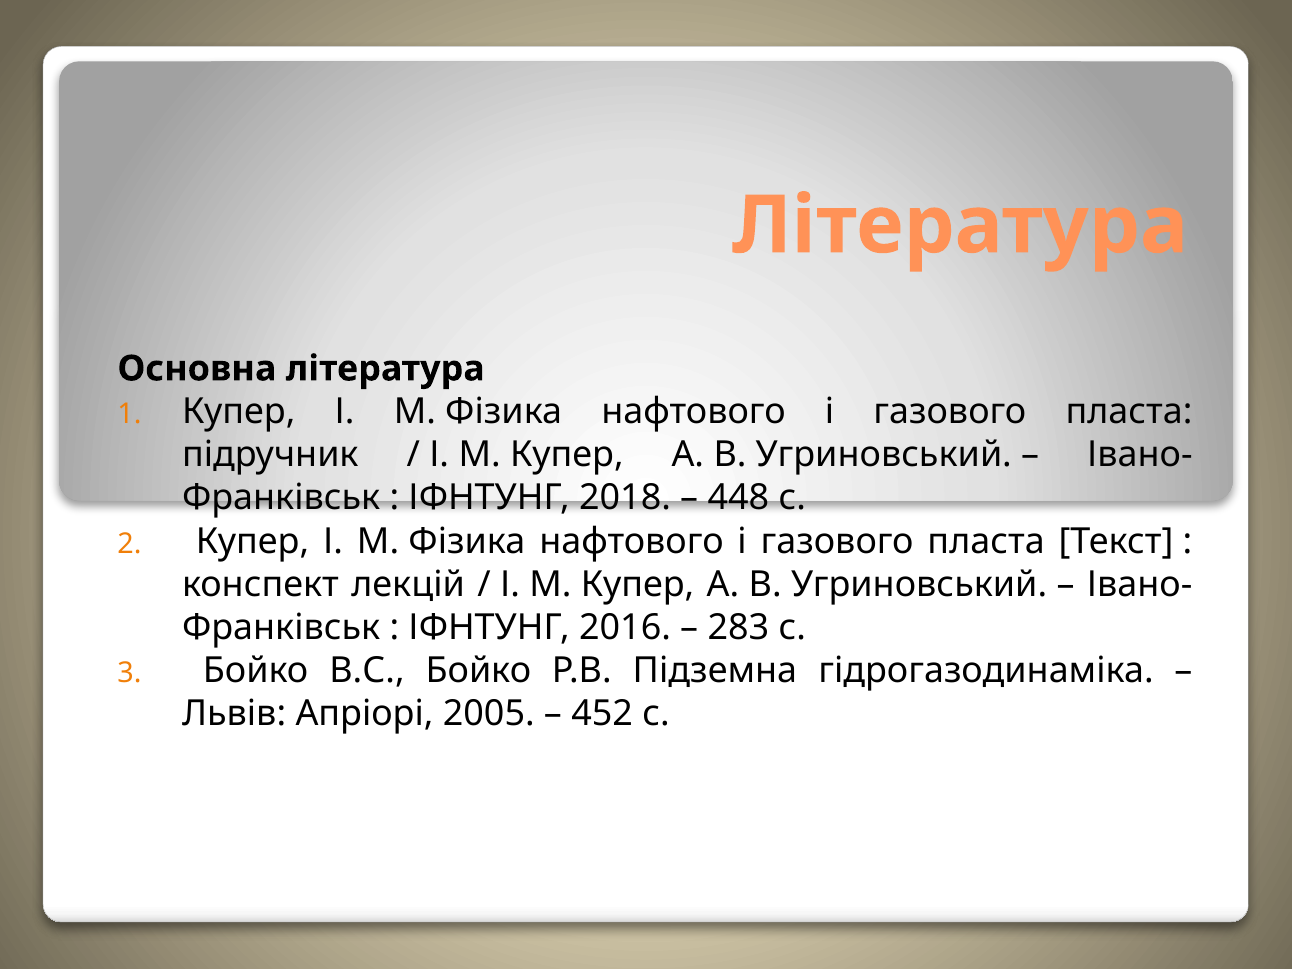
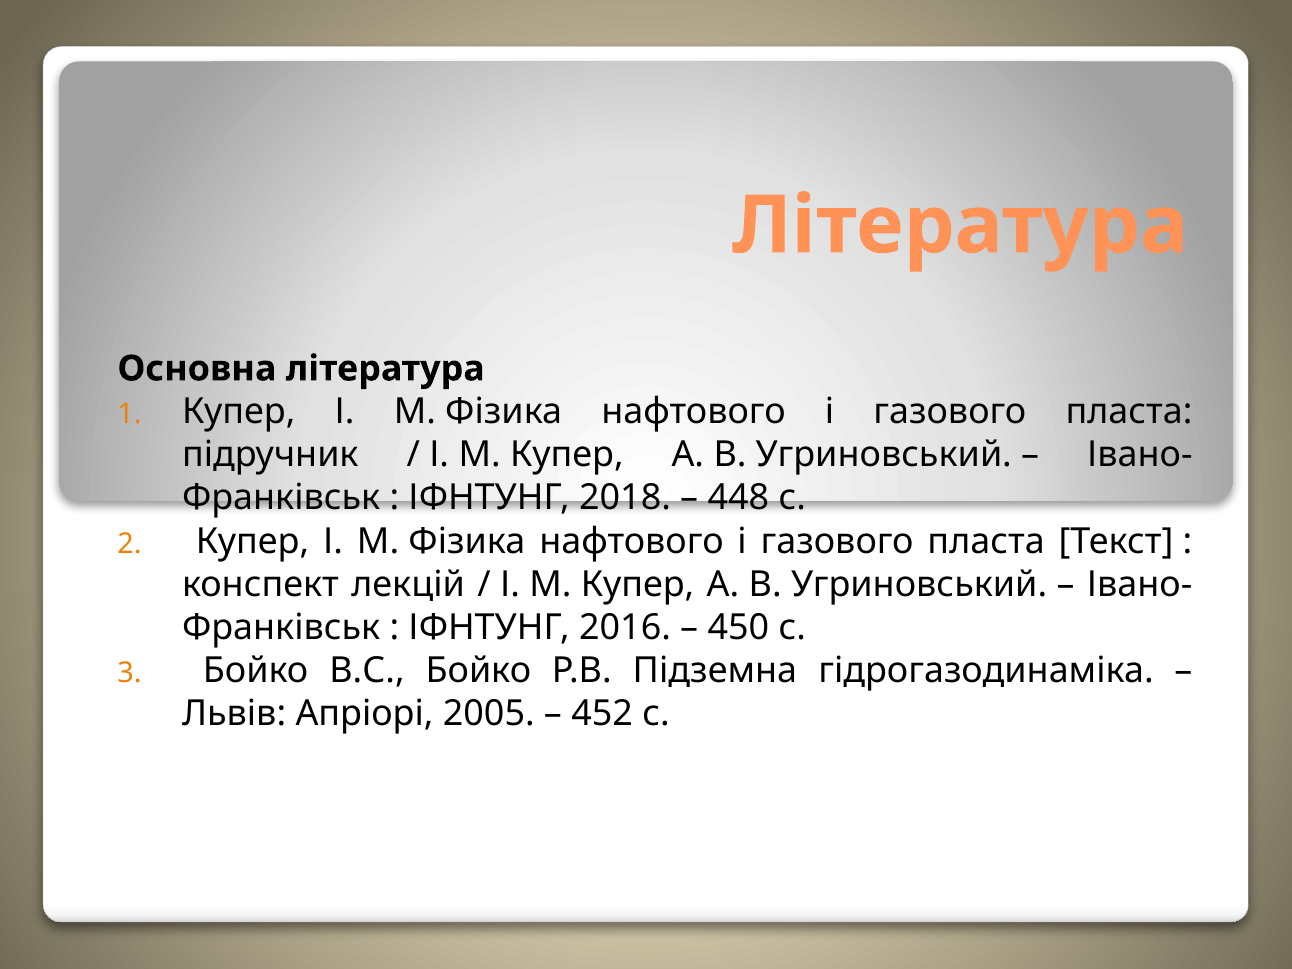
283: 283 -> 450 (738, 627)
